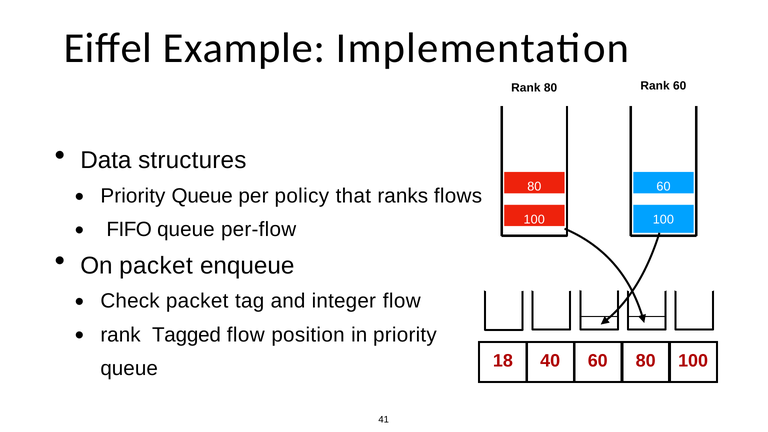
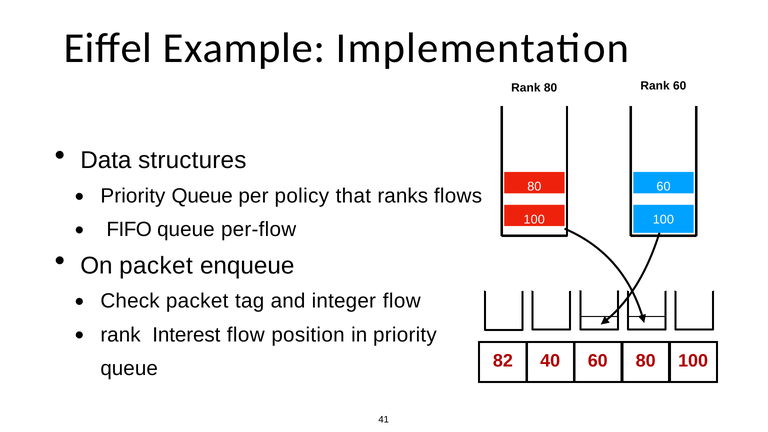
Tagged: Tagged -> Interest (186, 335)
18: 18 -> 82 (503, 361)
